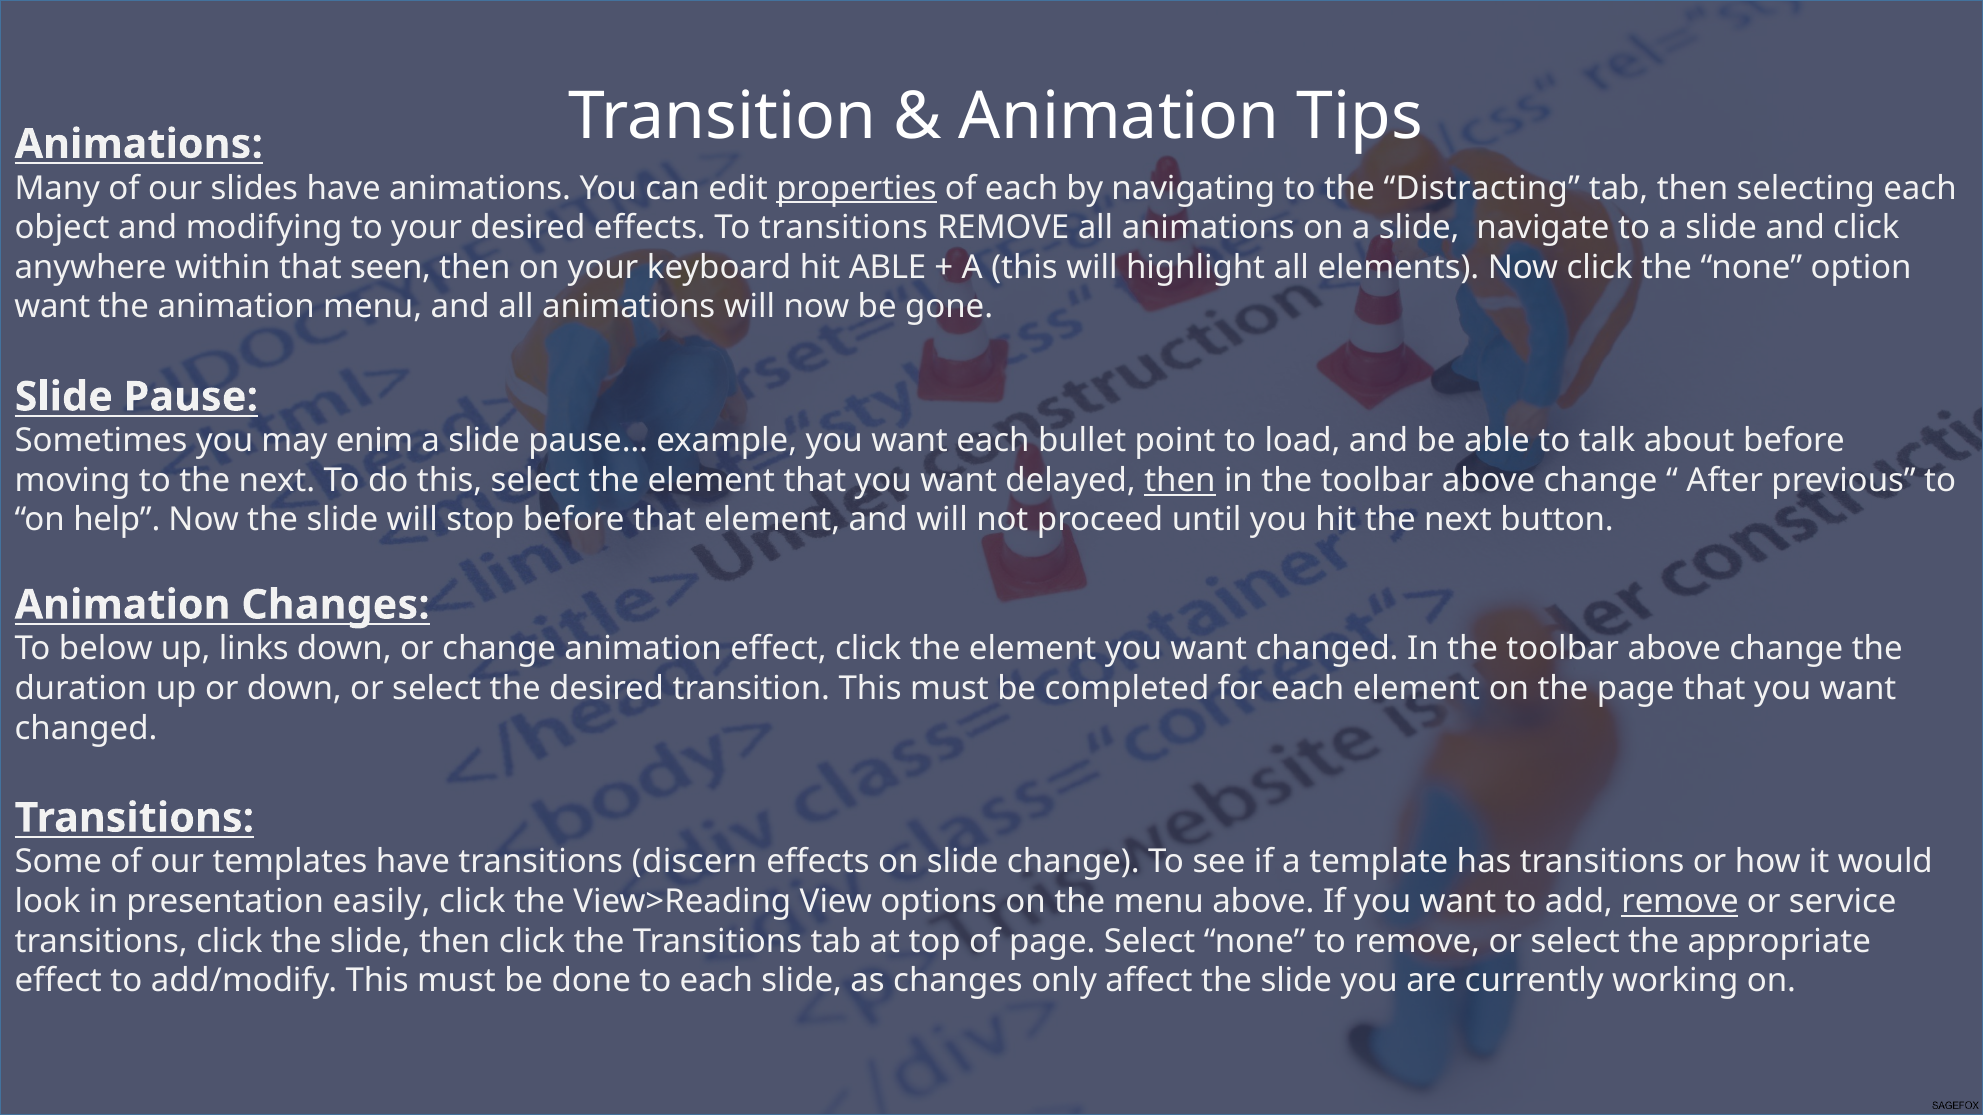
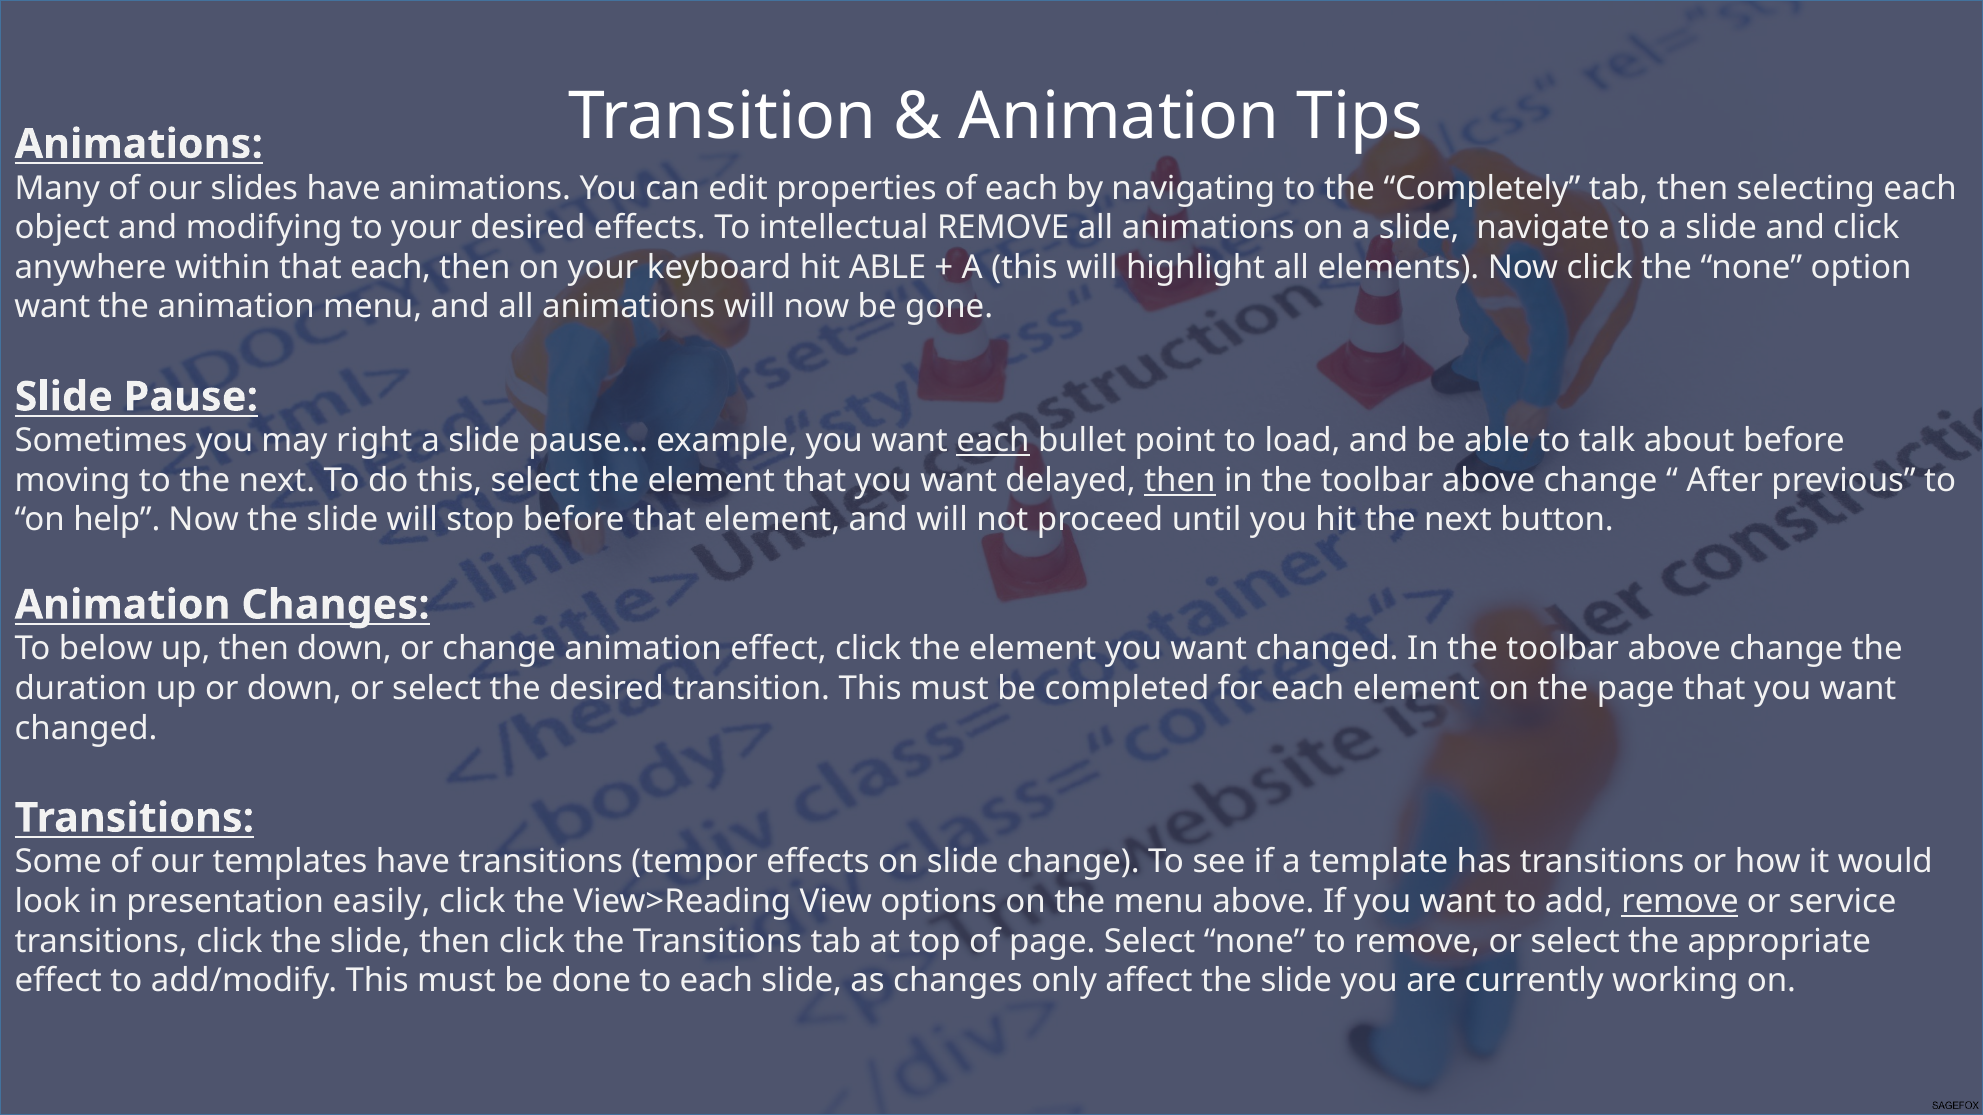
properties underline: present -> none (856, 188)
Distracting: Distracting -> Completely (1482, 188)
To transitions: transitions -> intellectual (844, 228)
that seen: seen -> each (391, 268)
enim: enim -> right (374, 441)
each underline: none -> present (993, 441)
up links: links -> then (254, 649)
discern: discern -> tempor (695, 862)
